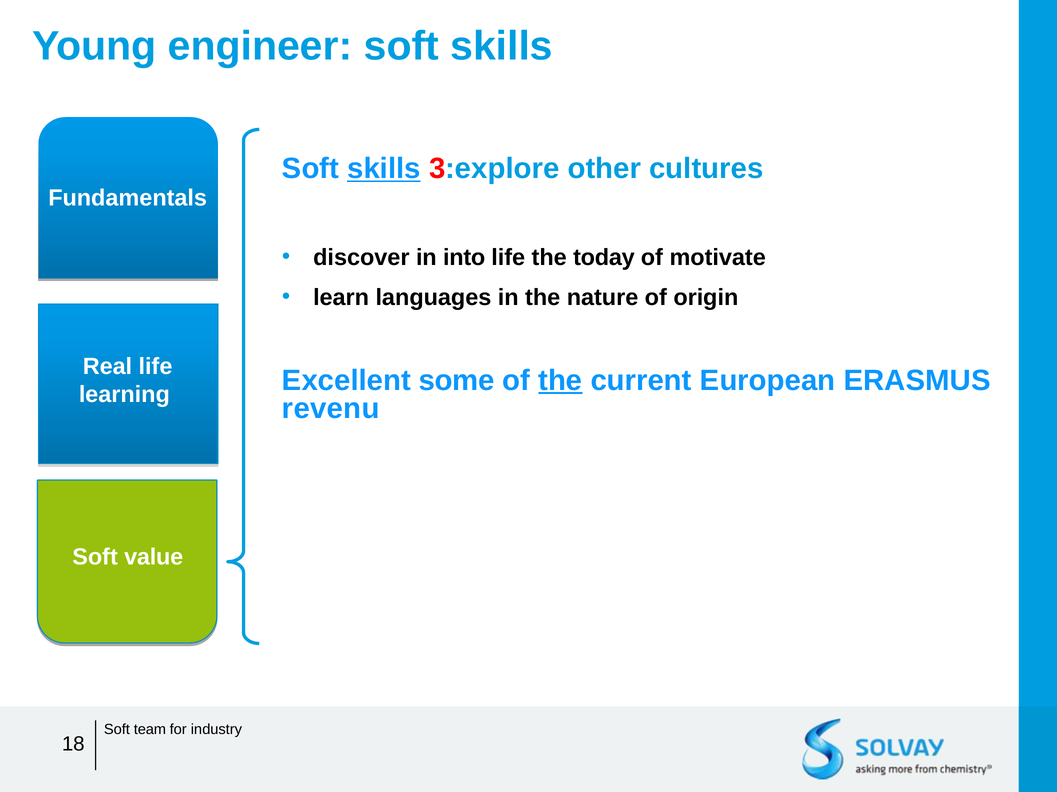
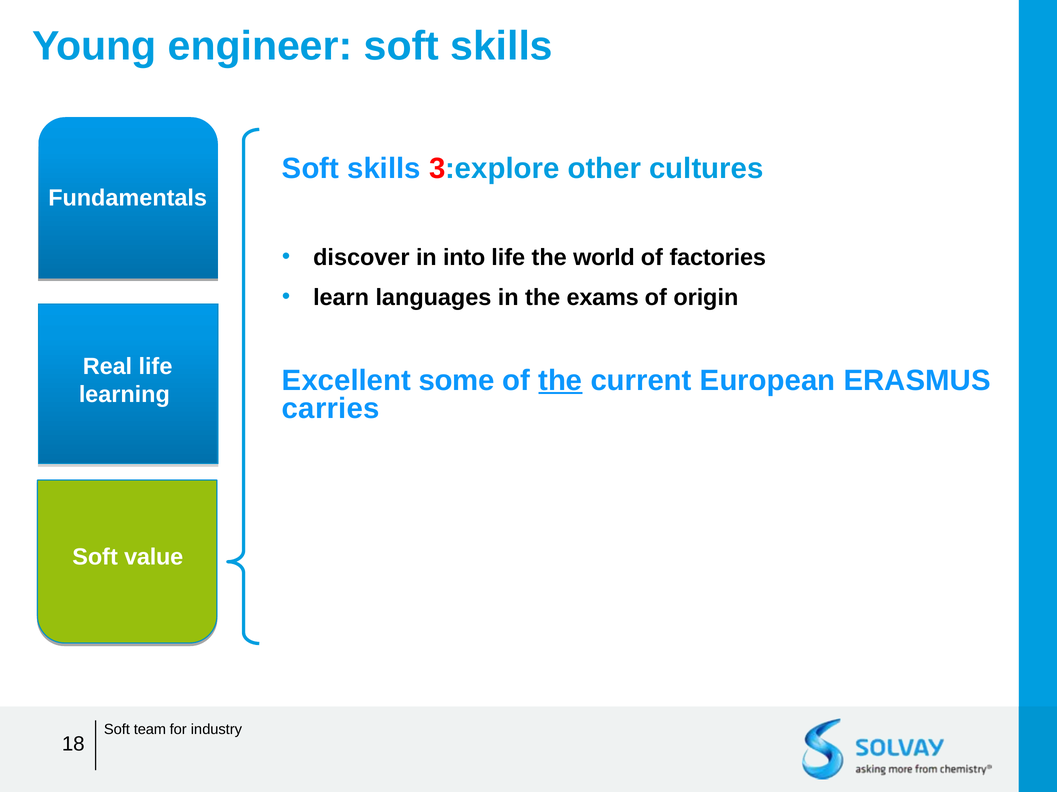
skills underline: present -> none (384, 169)
today: today -> world (604, 258)
motivate: motivate -> factories (718, 258)
nature: nature -> exams (603, 298)
revenu: revenu -> carries (331, 409)
